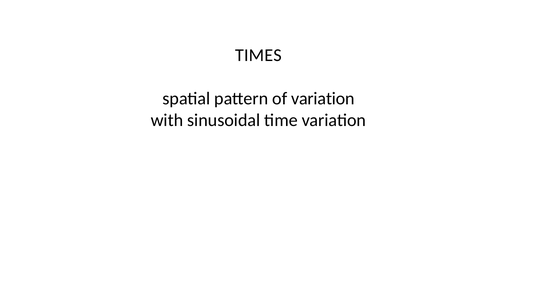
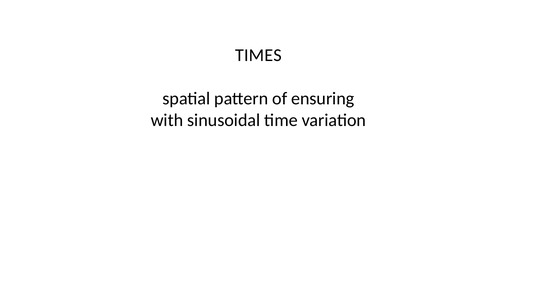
of variation: variation -> ensuring (323, 98)
